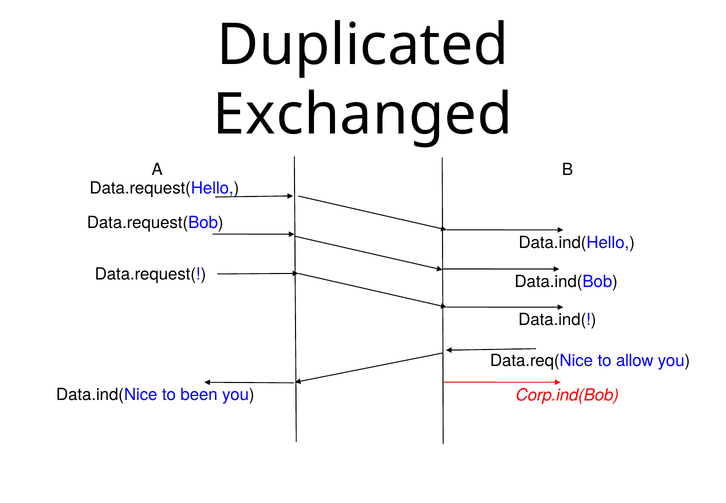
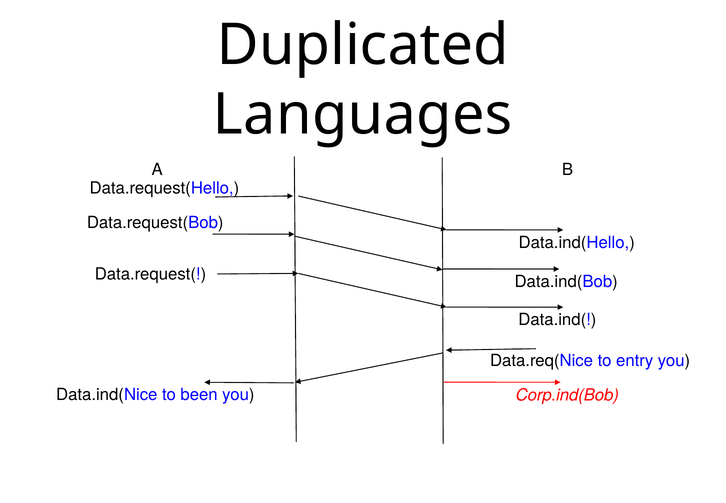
Exchanged: Exchanged -> Languages (363, 115)
allow: allow -> entry (635, 360)
